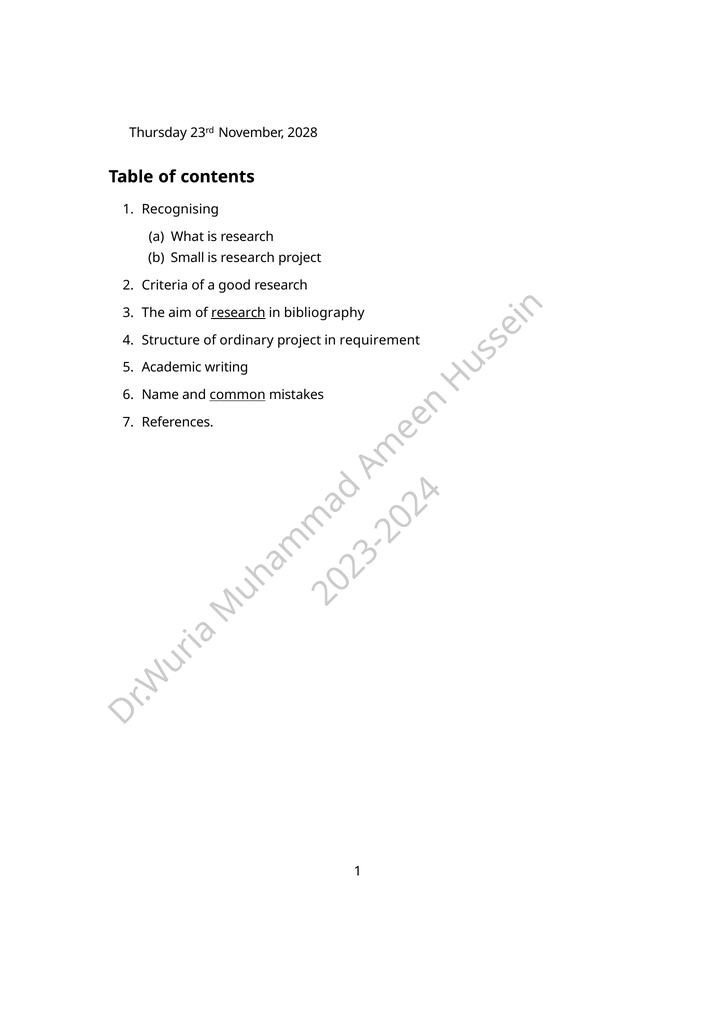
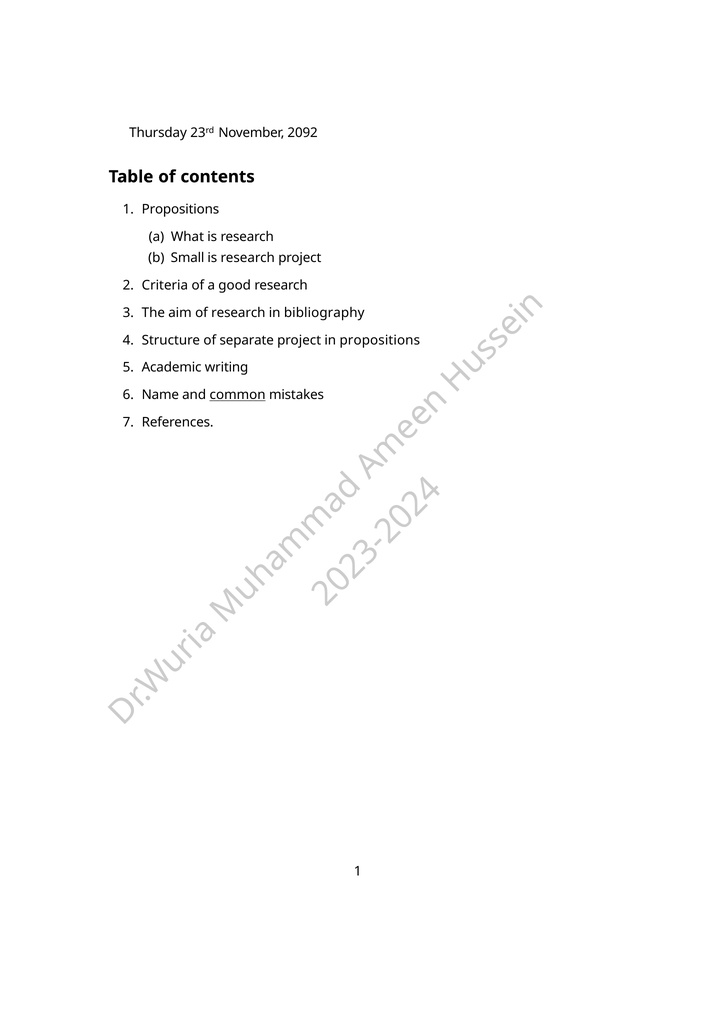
2028: 2028 -> 2092 (303, 133)
1 Recognising: Recognising -> Propositions (180, 209)
research underline: present -> none (238, 313)
ordinary: ordinary -> separate (247, 340)
in requirement: requirement -> propositions (380, 340)
